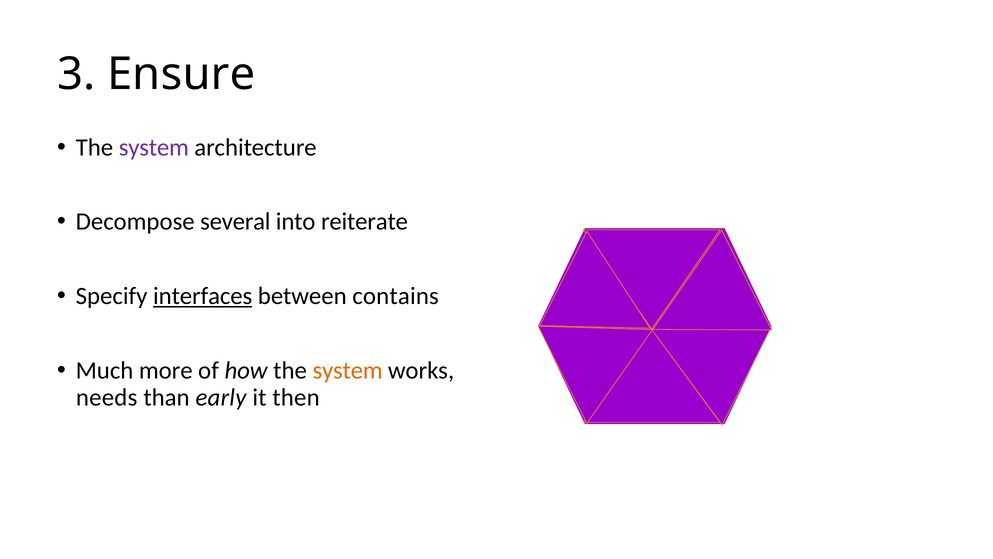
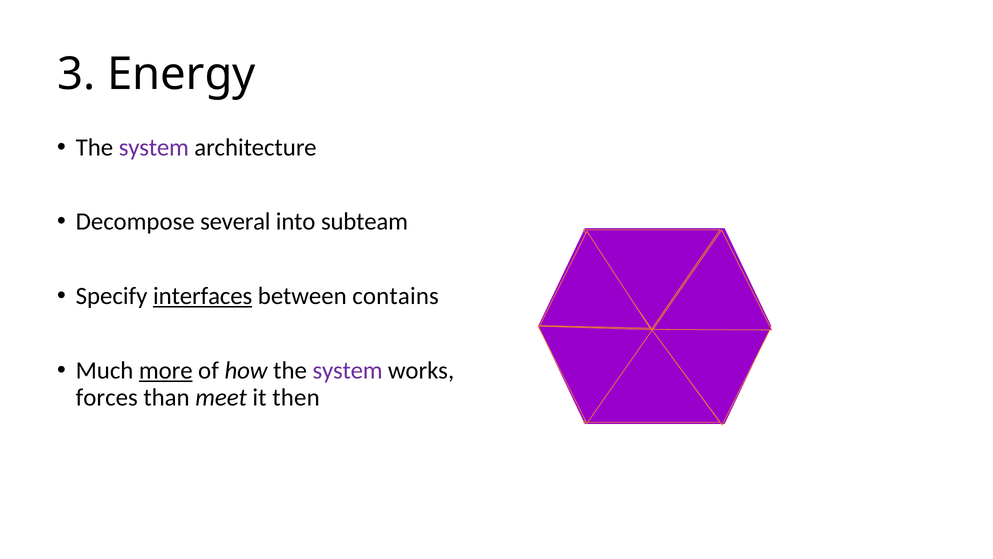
Ensure: Ensure -> Energy (181, 74)
reiterate: reiterate -> subteam (364, 222)
more underline: none -> present (166, 370)
system colour: orange -> purple (348, 370)
needs: needs -> forces (107, 397)
early: early -> meet (221, 397)
